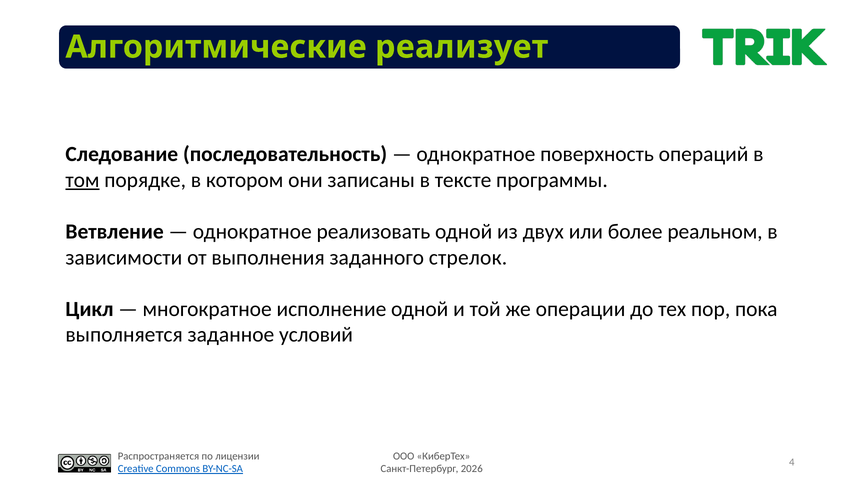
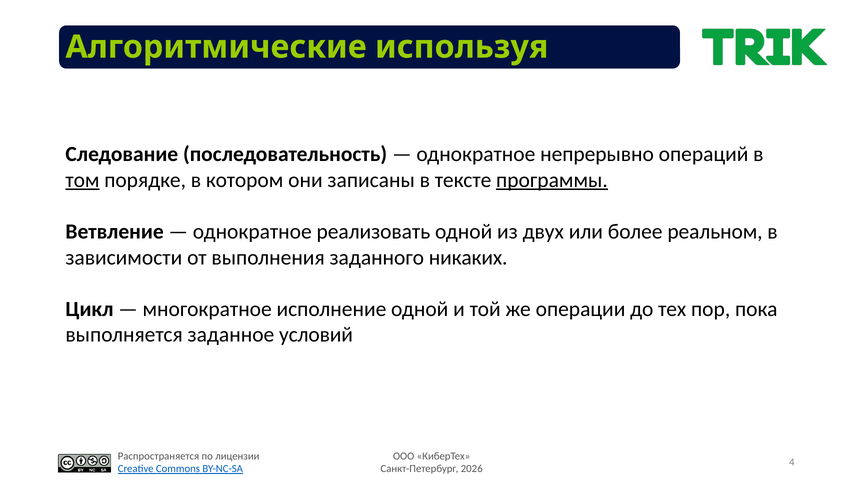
реализует: реализует -> используя (462, 47)
поверхность: поверхность -> непрерывно (597, 154)
программы underline: none -> present (552, 180)
стрелок: стрелок -> никаких (468, 257)
